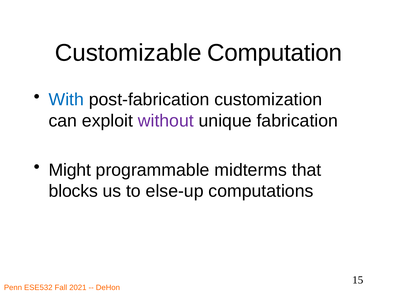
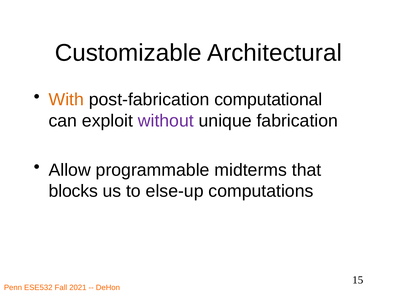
Computation: Computation -> Architectural (275, 53)
With colour: blue -> orange (66, 100)
customization: customization -> computational (268, 100)
Might: Might -> Allow (70, 170)
